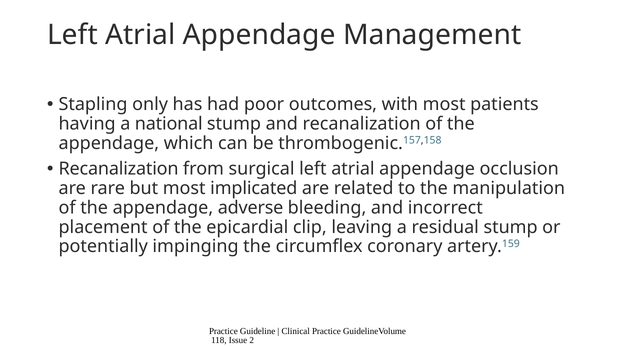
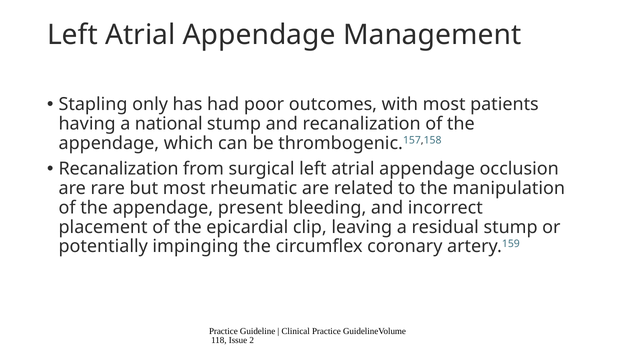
implicated: implicated -> rheumatic (254, 188)
adverse: adverse -> present (250, 208)
